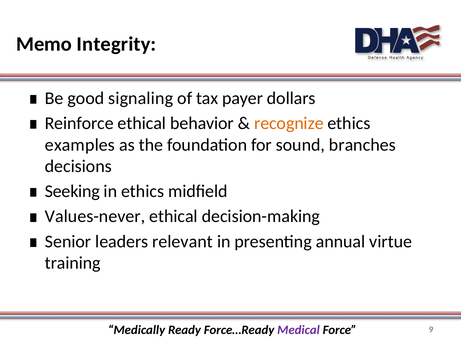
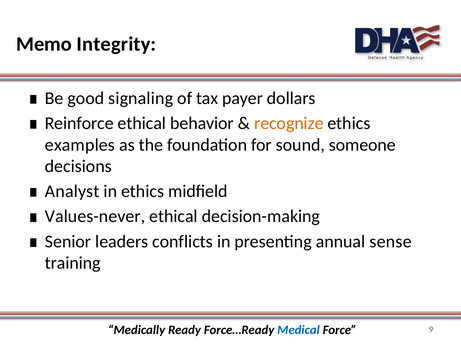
branches: branches -> someone (362, 145)
Seeking: Seeking -> Analyst (72, 192)
relevant: relevant -> conflicts (183, 242)
virtue: virtue -> sense (391, 242)
Medical colour: purple -> blue (298, 331)
